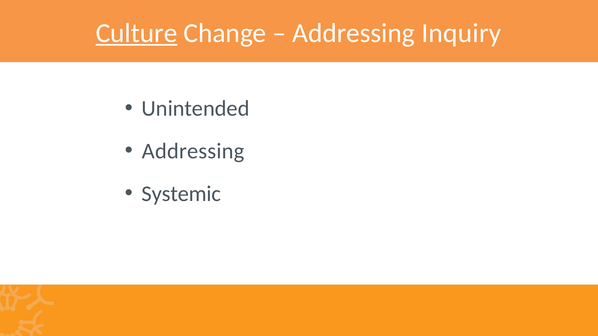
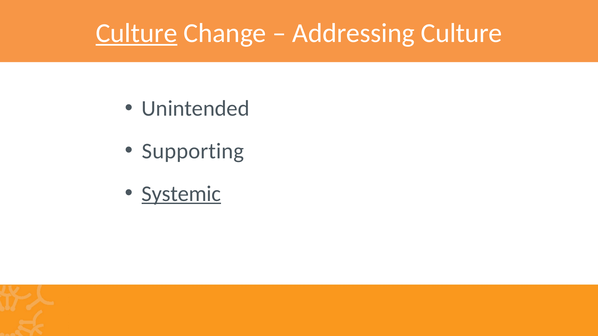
Addressing Inquiry: Inquiry -> Culture (462, 33)
Addressing: Addressing -> Supporting (193, 151)
Systemic underline: none -> present (181, 194)
